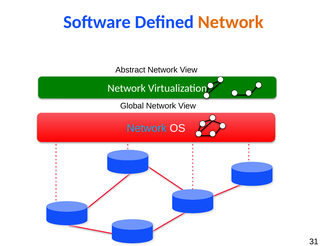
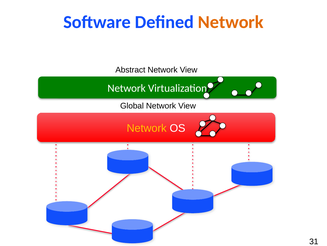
Network colour: light blue -> yellow (147, 128)
